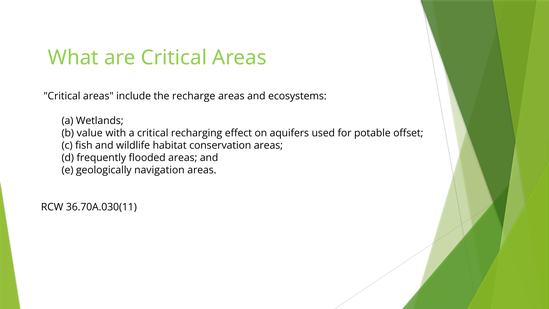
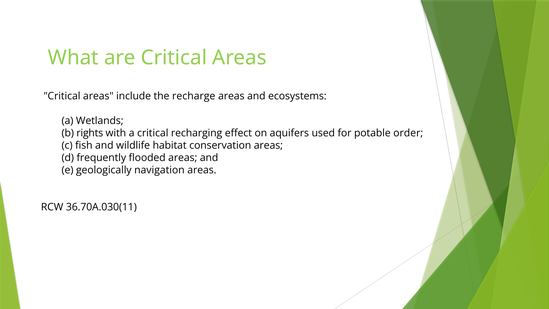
value: value -> rights (90, 133)
offset: offset -> order (408, 133)
